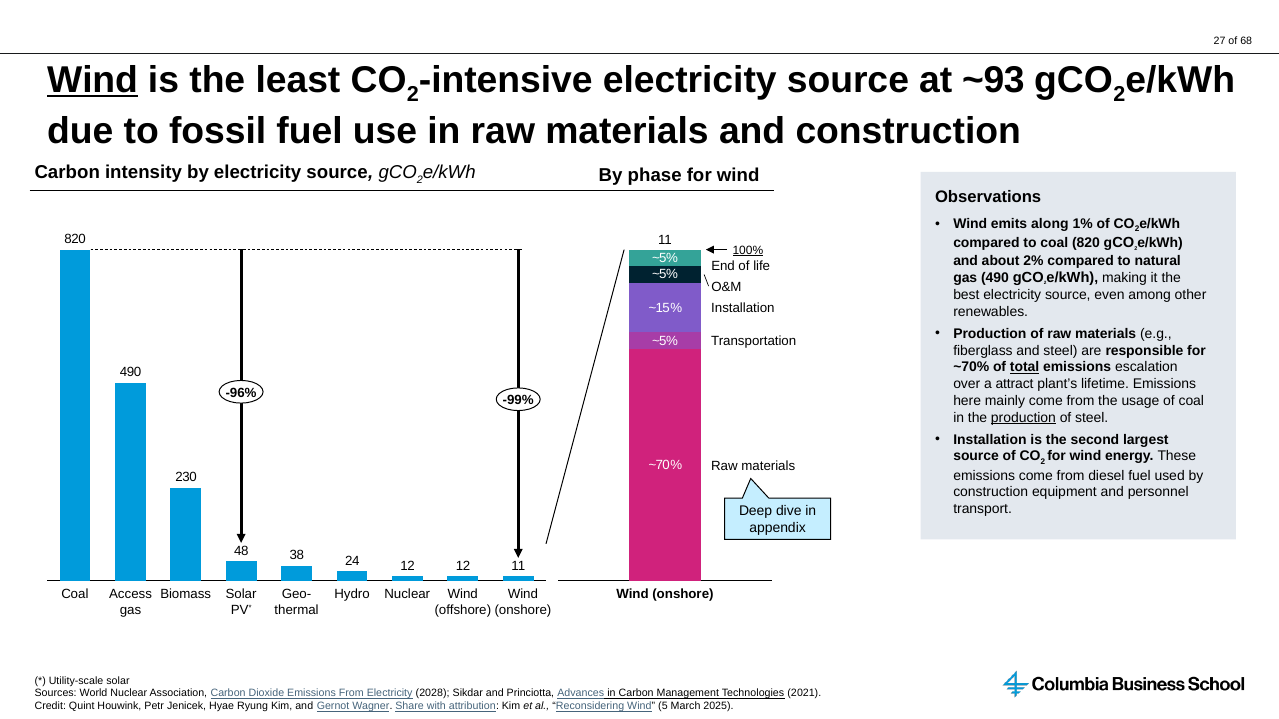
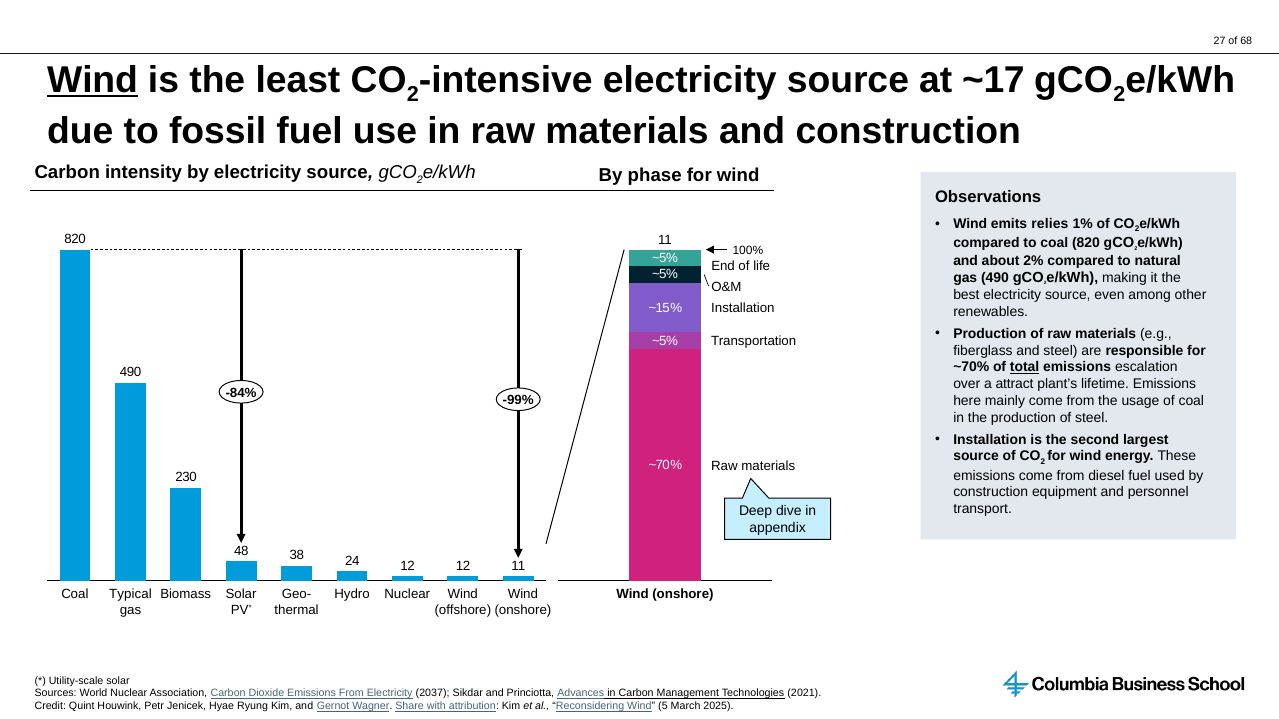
~93: ~93 -> ~17 (993, 80)
along: along -> relies (1050, 224)
100% underline: present -> none (748, 251)
-96%: -96% -> -84% (241, 393)
production underline: present -> none (1023, 418)
Access: Access -> Typical (130, 595)
2028: 2028 -> 2037 (433, 694)
